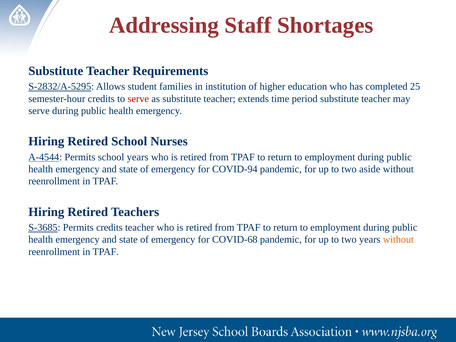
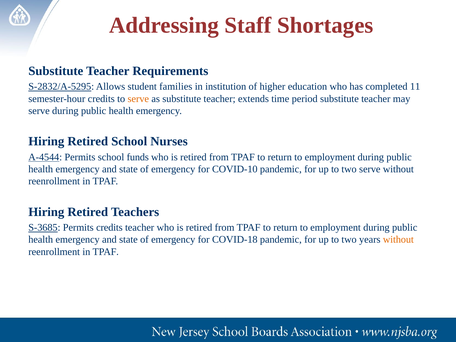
25: 25 -> 11 (415, 87)
serve colour: red -> orange (138, 99)
school years: years -> funds (138, 157)
COVID-94: COVID-94 -> COVID-10 (235, 169)
two aside: aside -> serve (370, 169)
COVID-68: COVID-68 -> COVID-18 (235, 240)
